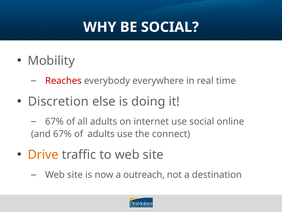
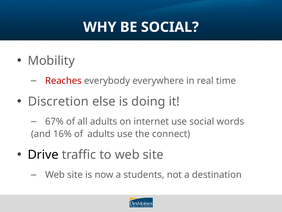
online: online -> words (230, 121)
and 67%: 67% -> 16% (62, 134)
Drive colour: orange -> black (43, 154)
outreach: outreach -> students (144, 174)
